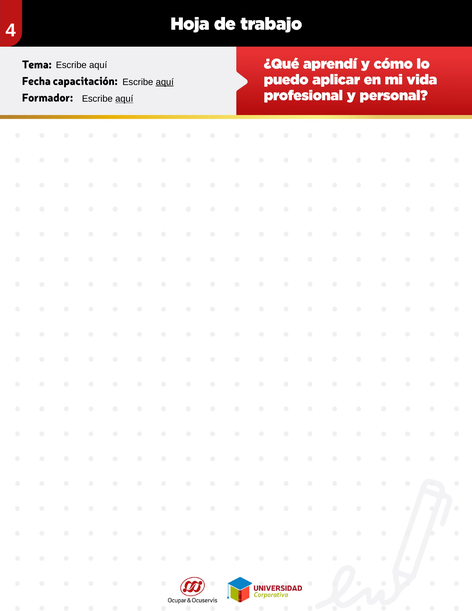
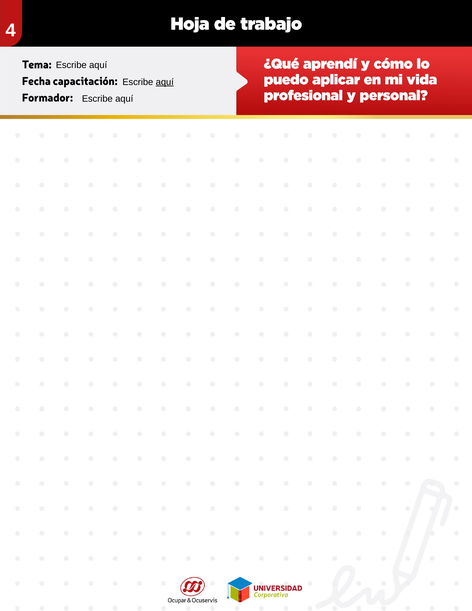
aquí underline: present -> none (124, 99)
